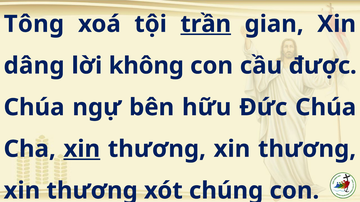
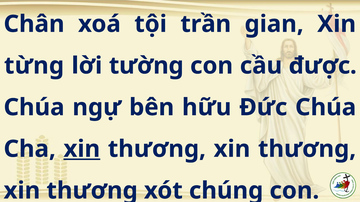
Tông: Tông -> Chân (34, 24)
trần underline: present -> none (206, 24)
dâng: dâng -> từng (34, 66)
không: không -> tường (146, 66)
